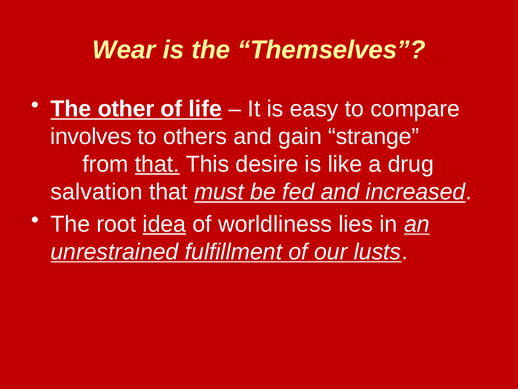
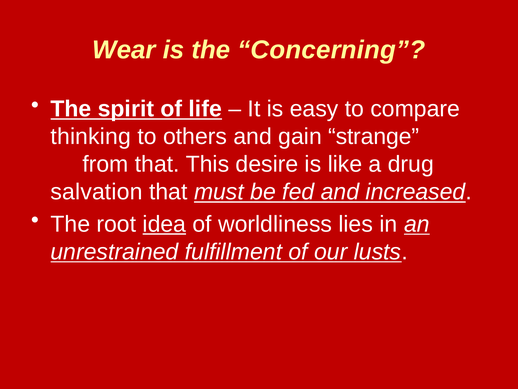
Themselves: Themselves -> Concerning (331, 50)
other: other -> spirit (126, 109)
involves: involves -> thinking (91, 136)
that underline: present -> none (157, 164)
